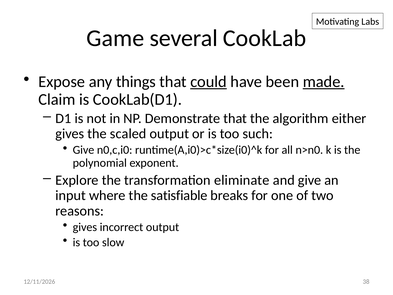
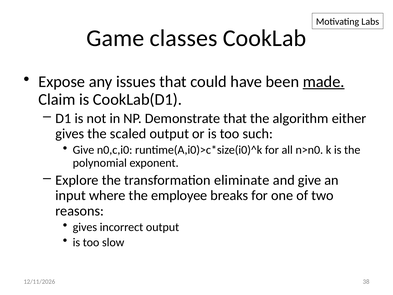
several: several -> classes (184, 38)
things: things -> issues (136, 82)
could underline: present -> none (209, 82)
satisfiable: satisfiable -> employee (179, 195)
